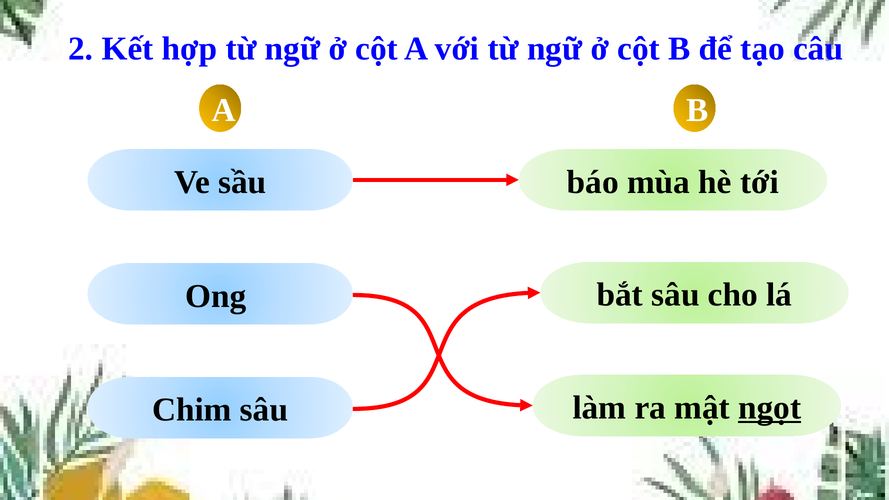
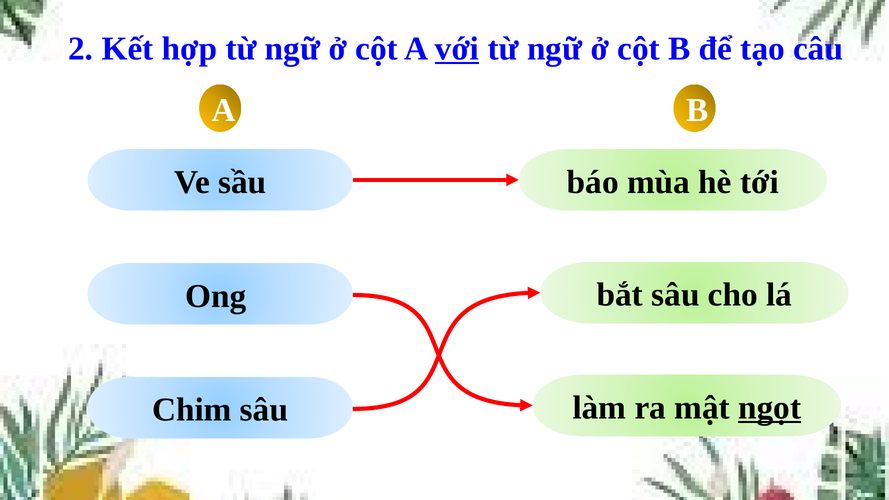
với underline: none -> present (457, 49)
